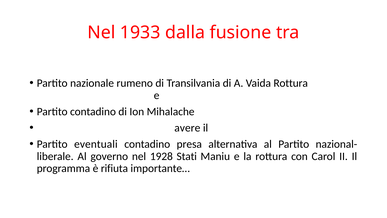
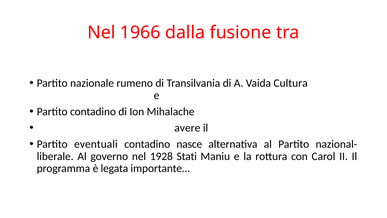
1933: 1933 -> 1966 (140, 33)
Vaida Rottura: Rottura -> Cultura (291, 83)
presa: presa -> nasce (189, 144)
rifiuta: rifiuta -> legata (114, 168)
